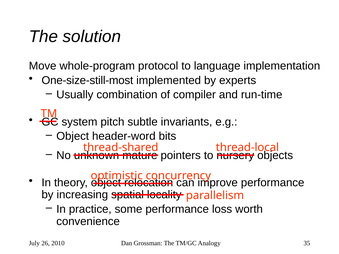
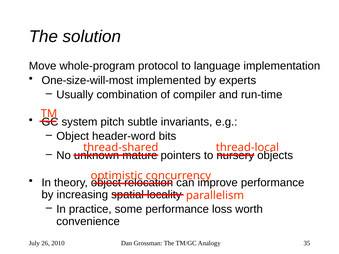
One-size-still-most: One-size-still-most -> One-size-will-most (87, 80)
